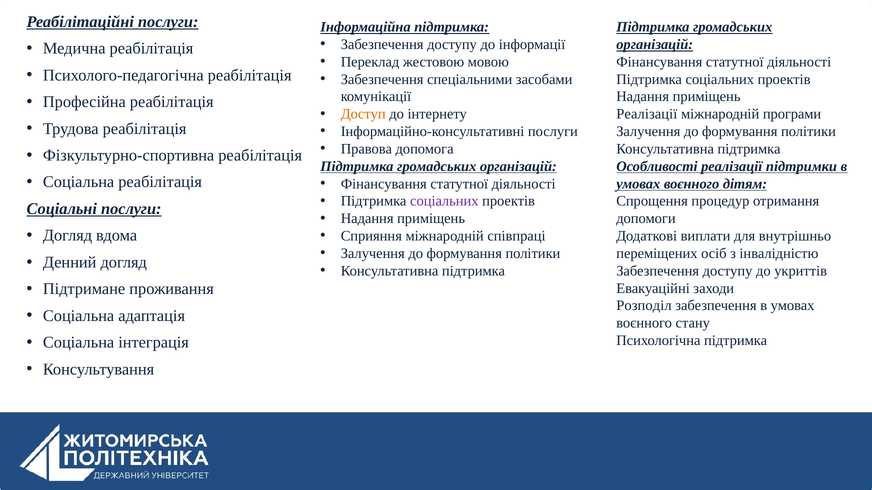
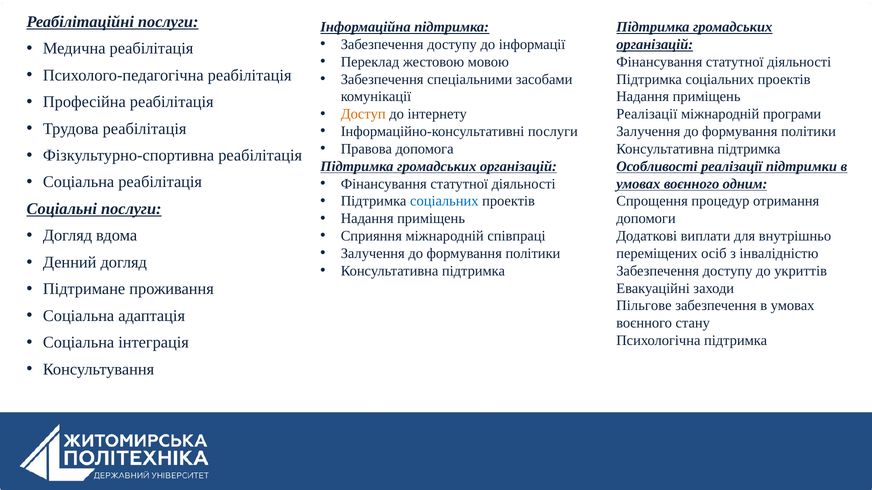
дітям: дітям -> одним (745, 184)
соціальних colour: purple -> blue (444, 201)
Розподіл: Розподіл -> Пільгове (644, 306)
